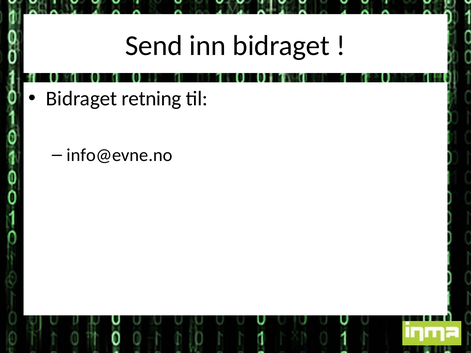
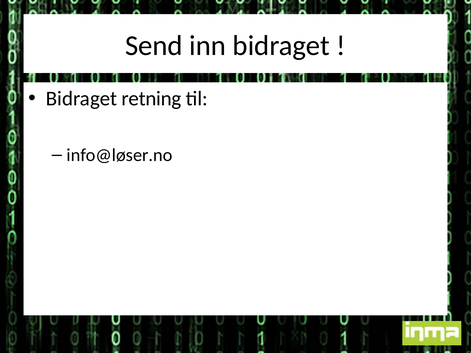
info@evne.no: info@evne.no -> info@løser.no (119, 155)
